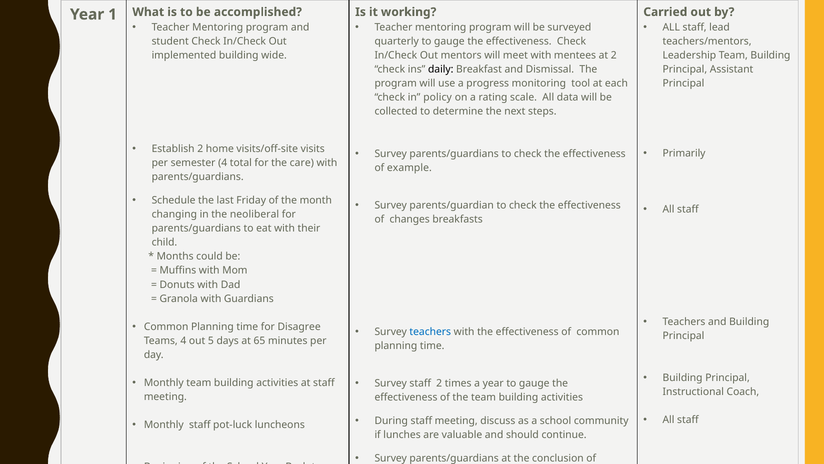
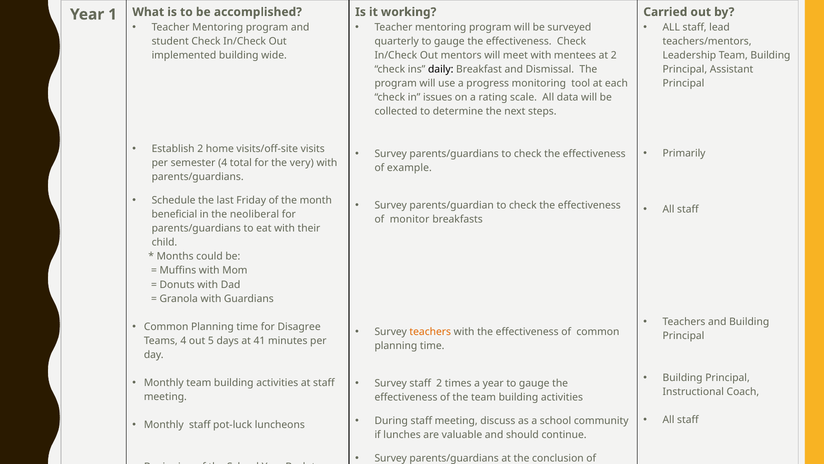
policy: policy -> issues (438, 97)
care: care -> very (302, 163)
changing: changing -> beneficial (174, 214)
changes: changes -> monitor (410, 219)
teachers colour: blue -> orange (430, 331)
65: 65 -> 41 (259, 340)
